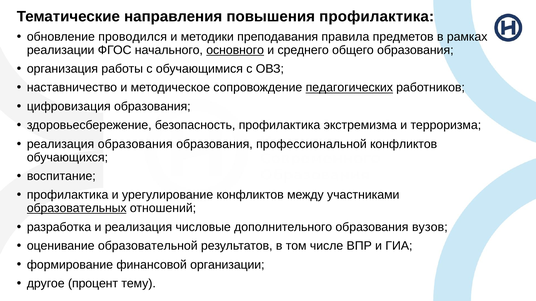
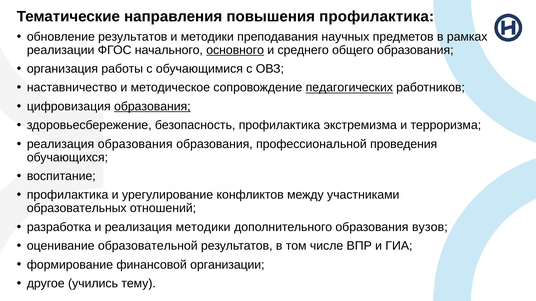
обновление проводился: проводился -> результатов (133, 37)
правила: правила -> научных (345, 37)
образования underline: none -> present (152, 107)
профессиональной конфликтов: конфликтов -> проведения (404, 144)
образовательных underline: present -> none (77, 209)
реализация числовые: числовые -> методики (203, 227)
процент: процент -> учились (93, 284)
